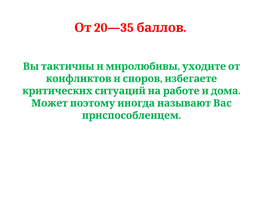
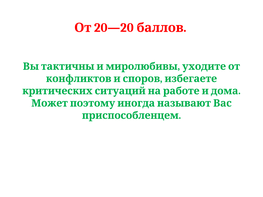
20—35: 20—35 -> 20—20 (114, 28)
